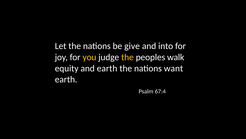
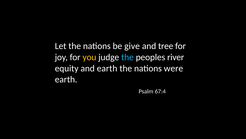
into: into -> tree (166, 46)
the colour: yellow -> light blue (127, 57)
walk: walk -> river (176, 57)
want: want -> were (174, 68)
